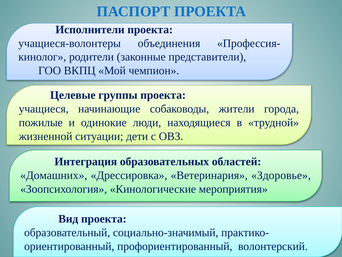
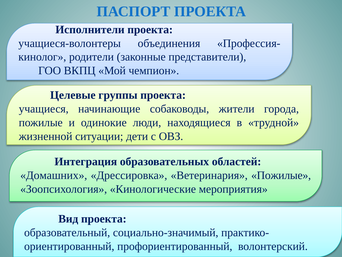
Ветеринария Здоровье: Здоровье -> Пожилые (281, 175)
